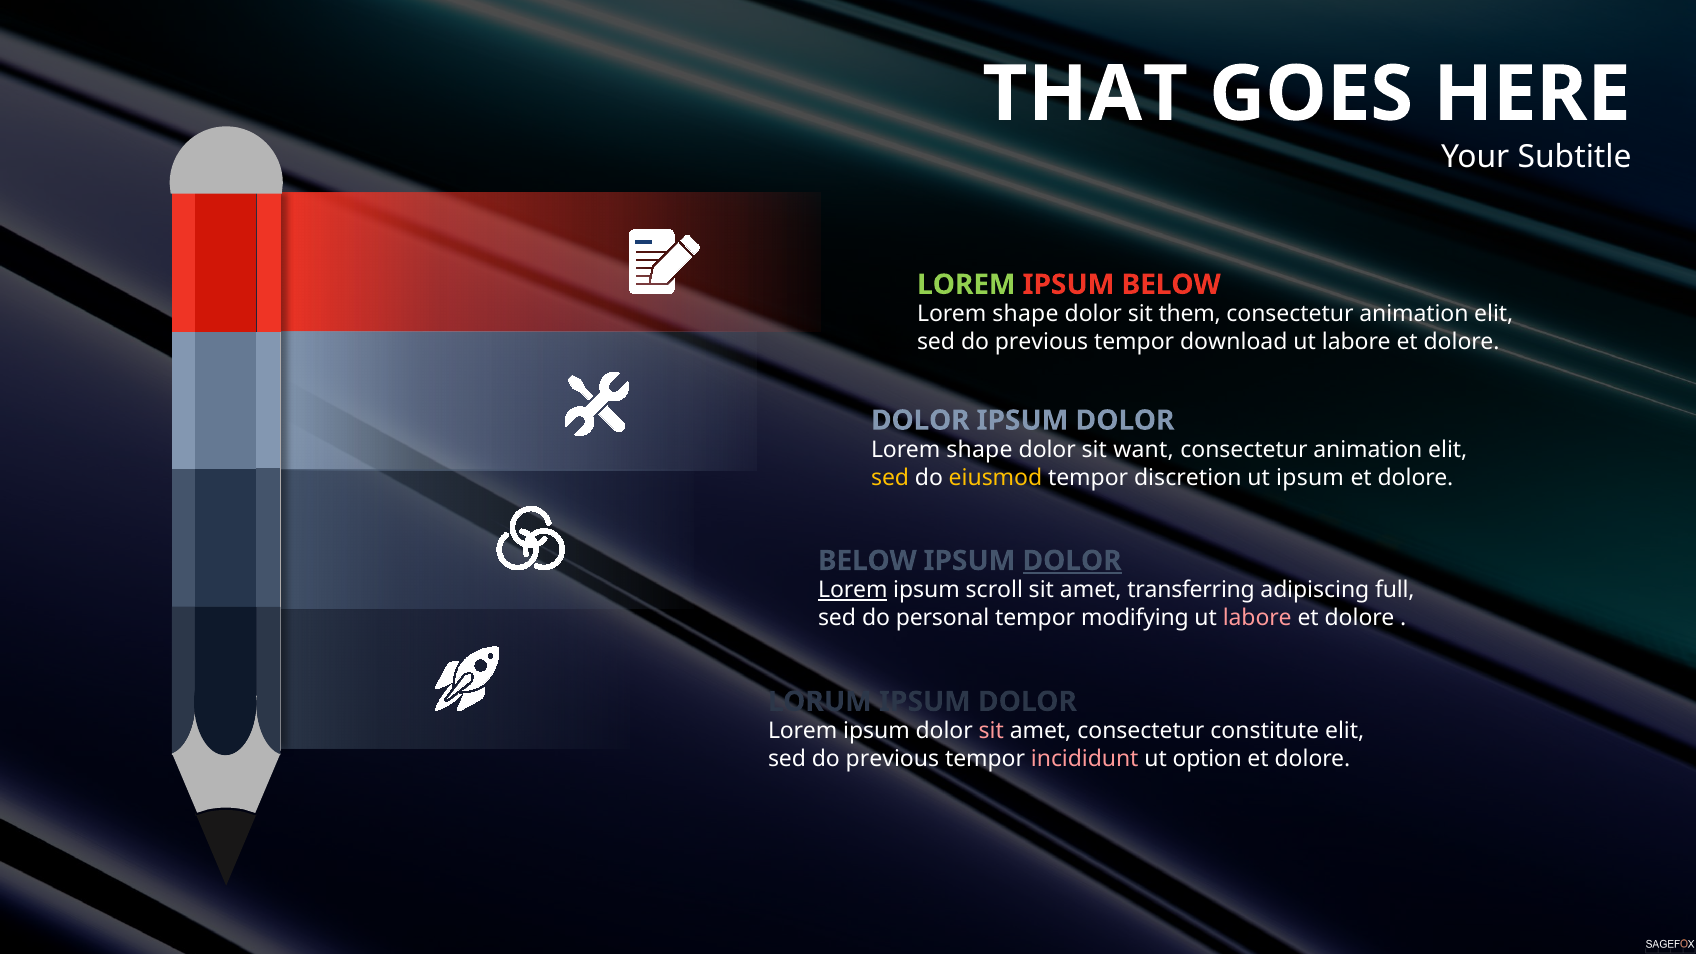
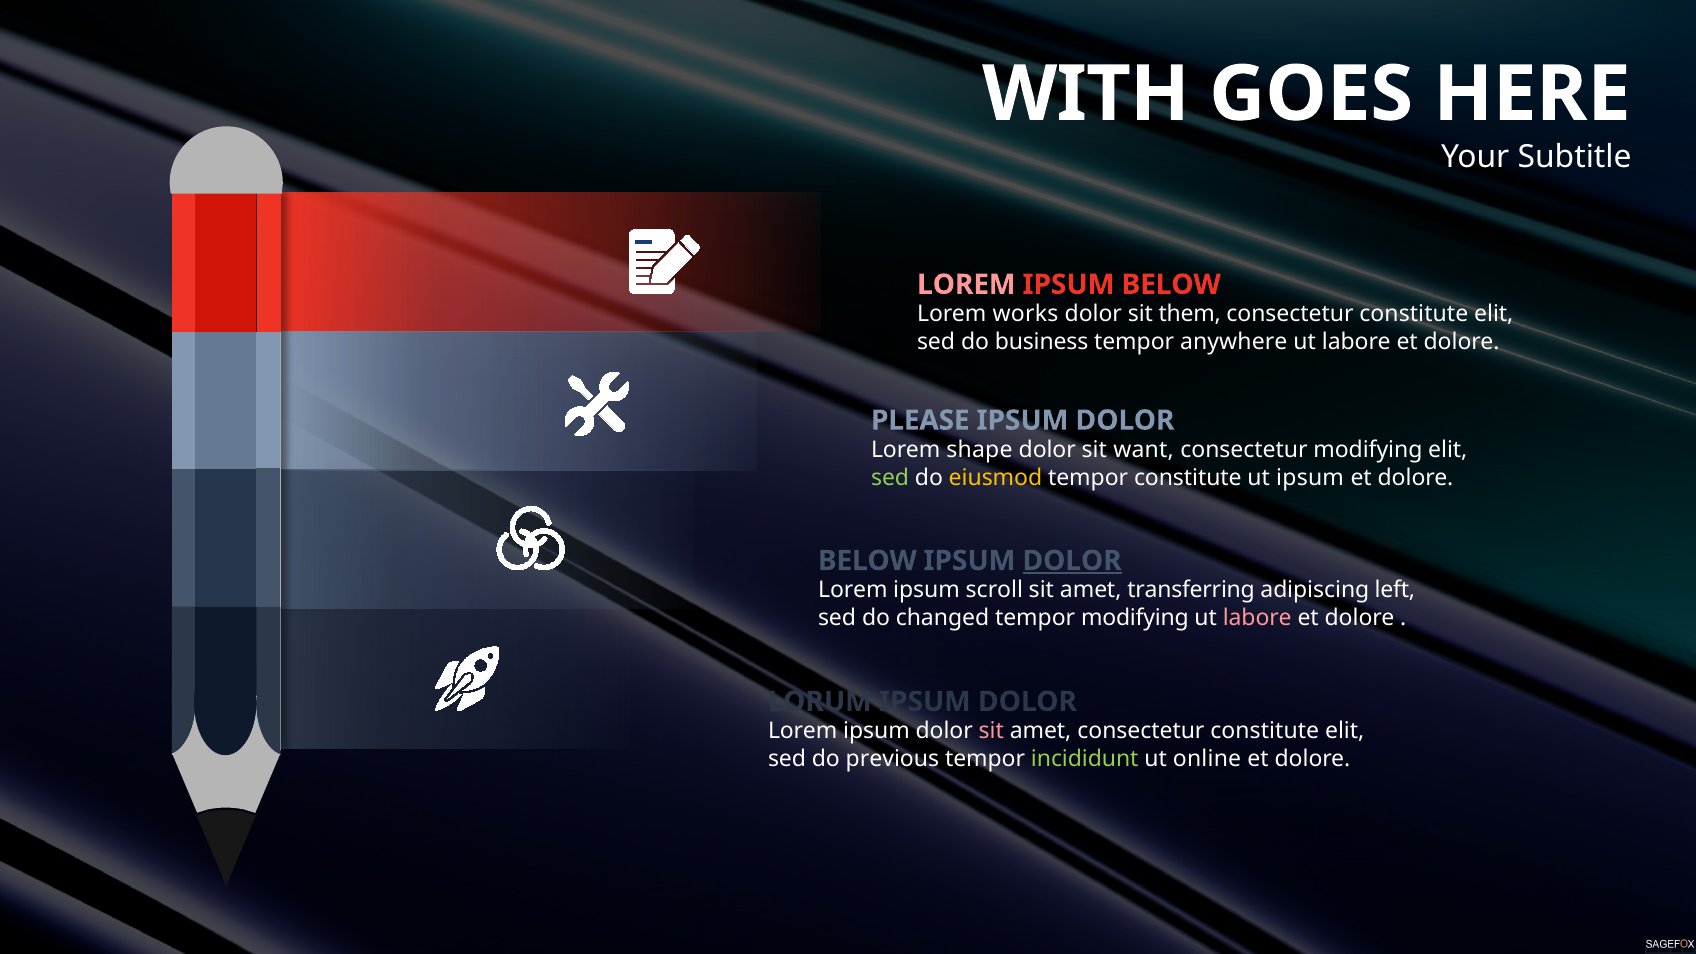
THAT: THAT -> WITH (1086, 94)
LOREM colour: light green -> pink (966, 285)
shape: shape -> works (1025, 314)
animation: animation -> constitute (1414, 314)
previous: previous -> business (1042, 342)
download: download -> anywhere (1234, 342)
DOLOR: DOLOR -> PLEASE (920, 420)
animation: animation -> modifying (1368, 450)
sed colour: yellow -> light green (890, 477)
tempor discretion: discretion -> constitute (1188, 477)
Lorem underline: present -> none (853, 590)
full: full -> left (1395, 590)
personal: personal -> changed (942, 618)
incididunt colour: pink -> light green (1085, 759)
option: option -> online (1207, 759)
